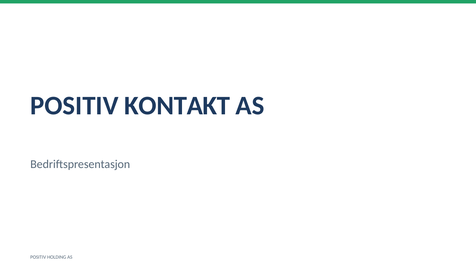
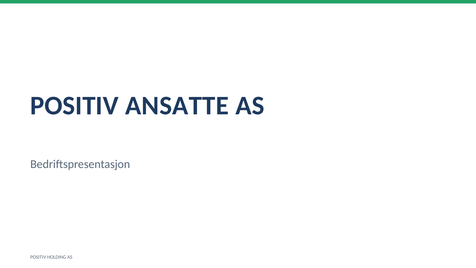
KONTAKT: KONTAKT -> ANSATTE (177, 106)
